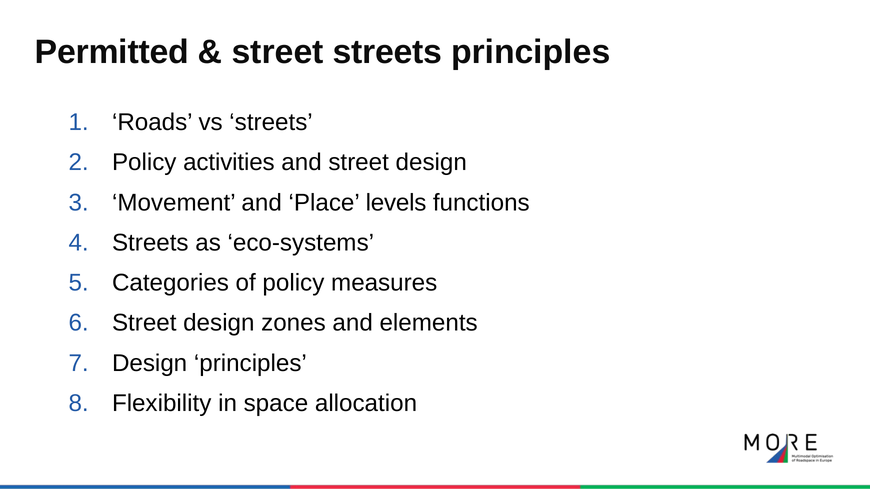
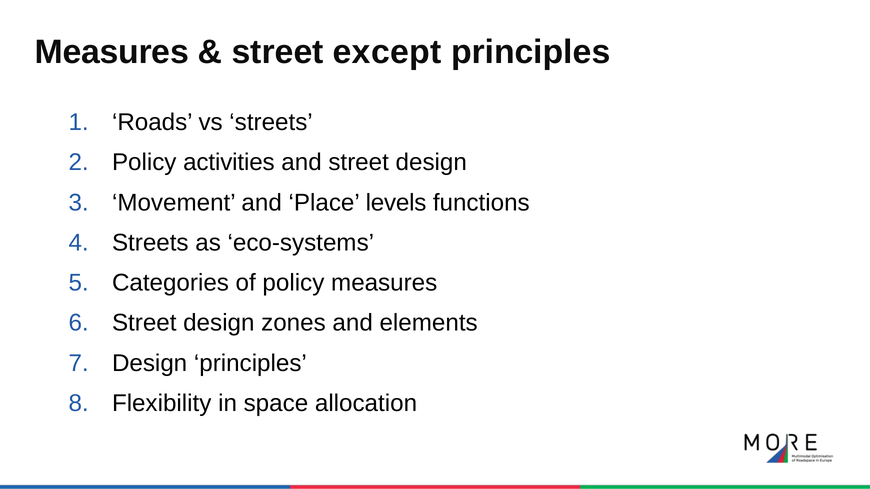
Permitted: Permitted -> Measures (112, 52)
street streets: streets -> except (387, 52)
